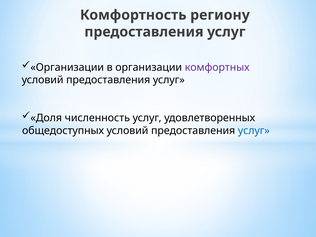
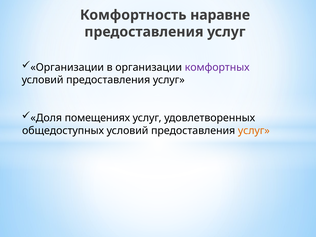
региону: региону -> наравне (220, 15)
численность: численность -> помещениях (97, 118)
услуг colour: blue -> orange (254, 131)
